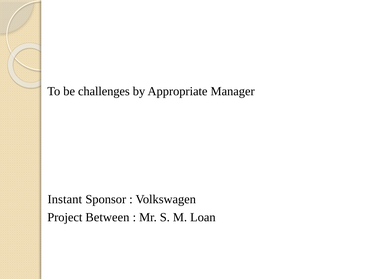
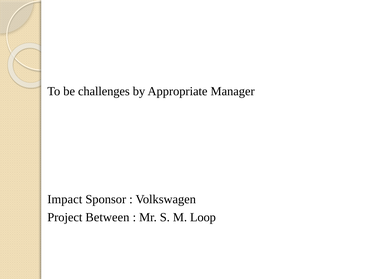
Instant: Instant -> Impact (65, 199)
Loan: Loan -> Loop (203, 217)
